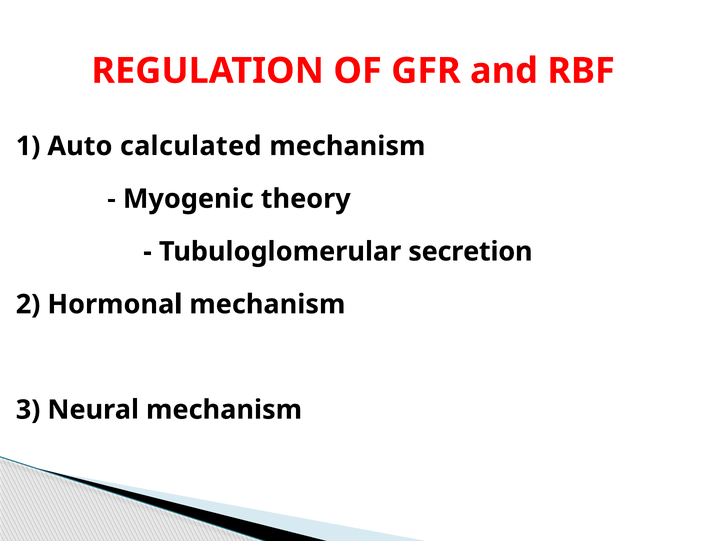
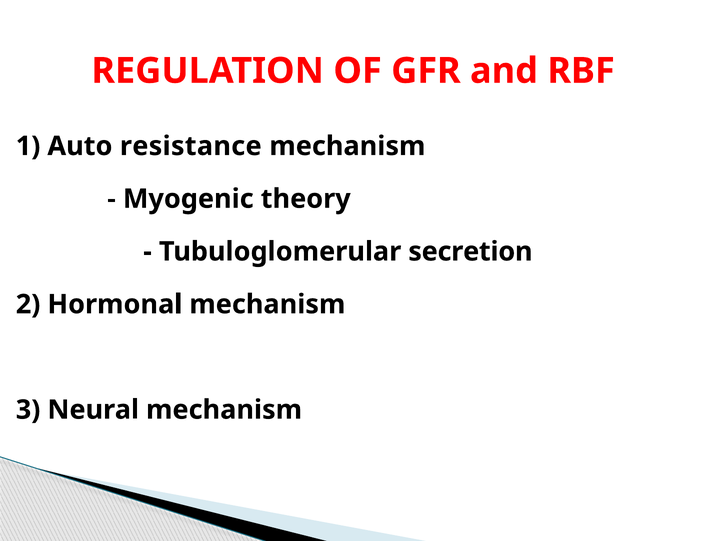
calculated: calculated -> resistance (191, 146)
